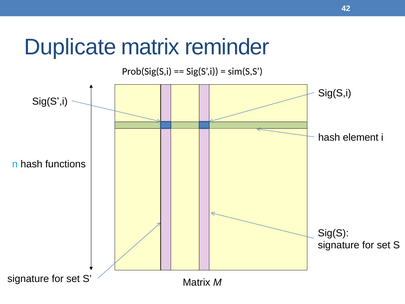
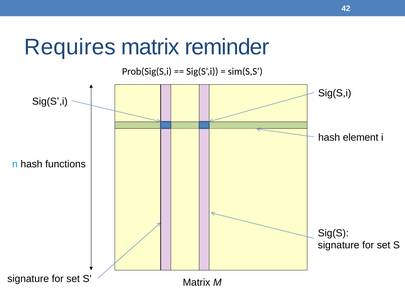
Duplicate: Duplicate -> Requires (70, 47)
